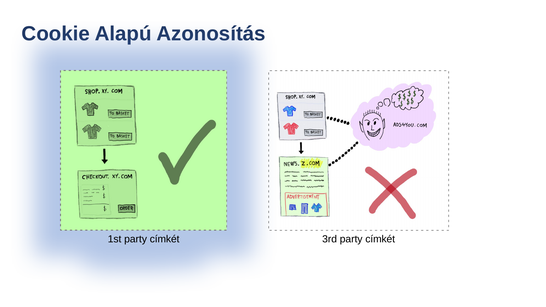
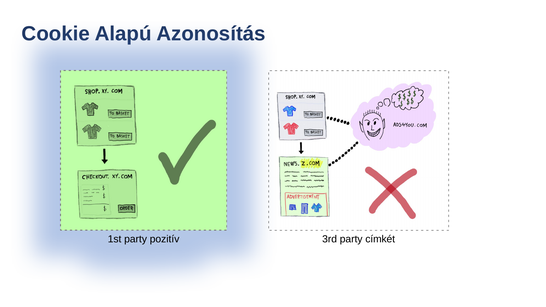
1st party címkét: címkét -> pozitív (165, 239)
